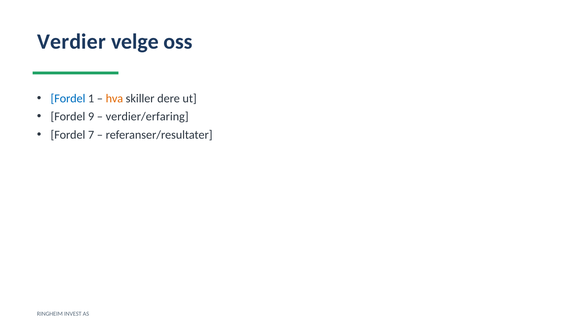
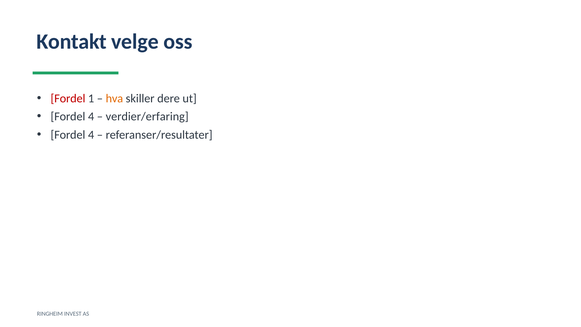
Verdier: Verdier -> Kontakt (72, 41)
Fordel colour: blue -> red (68, 98)
9: 9 -> 4 (91, 117)
7: 7 -> 4 (91, 135)
